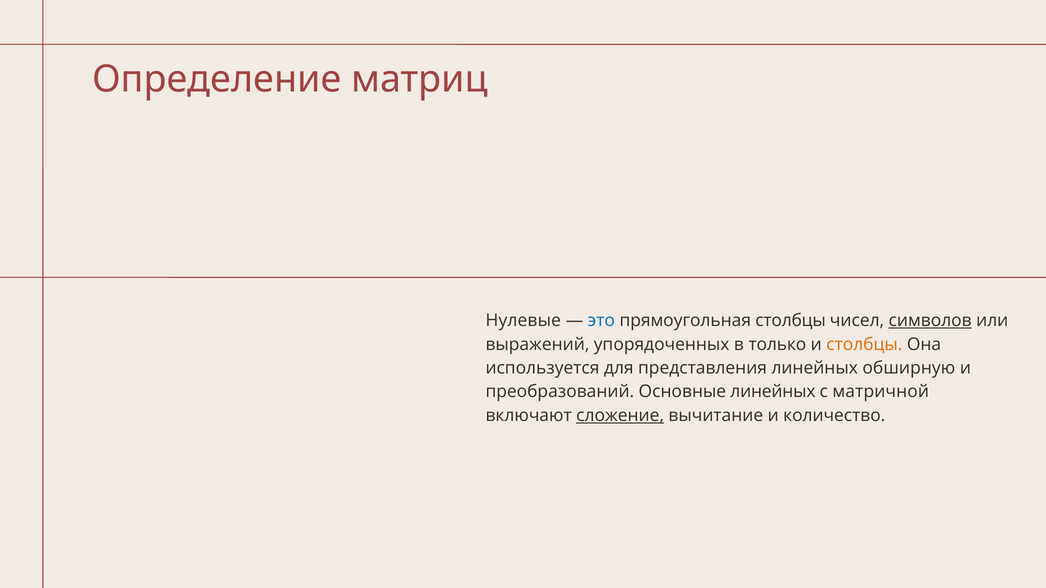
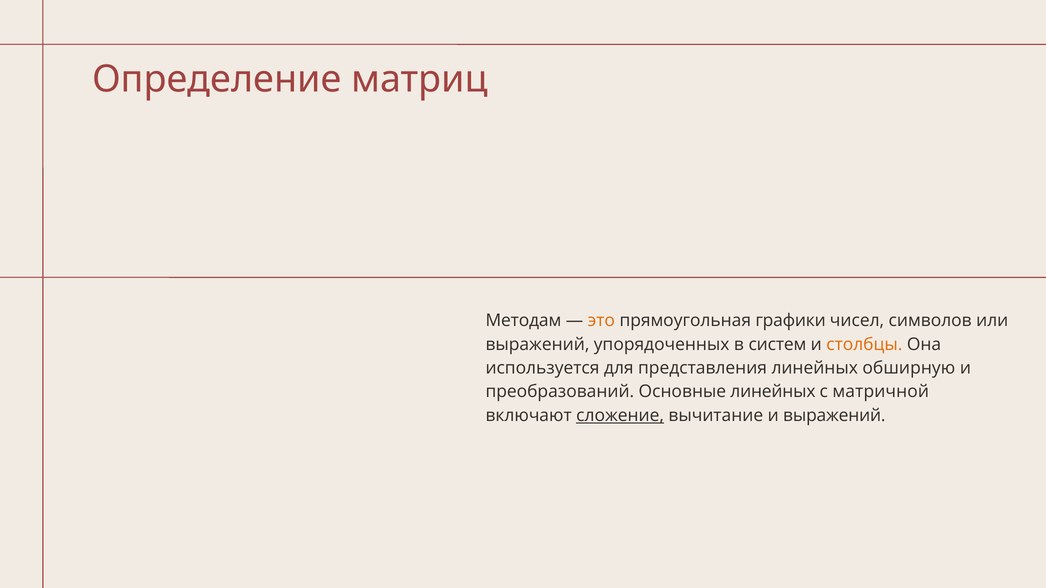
Нулевые: Нулевые -> Методам (523, 321)
это colour: blue -> orange (601, 321)
прямоугольная столбцы: столбцы -> графики (791, 321)
символов underline: present -> none (930, 321)
только: только -> систем (777, 345)
и количество: количество -> выражений (834, 416)
